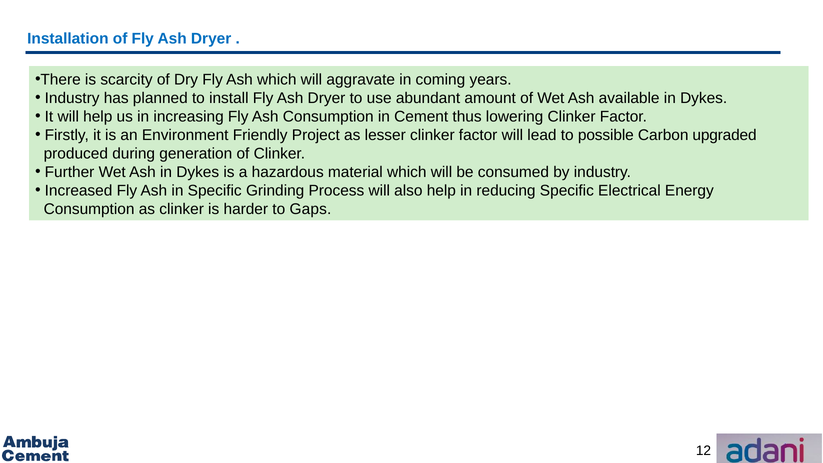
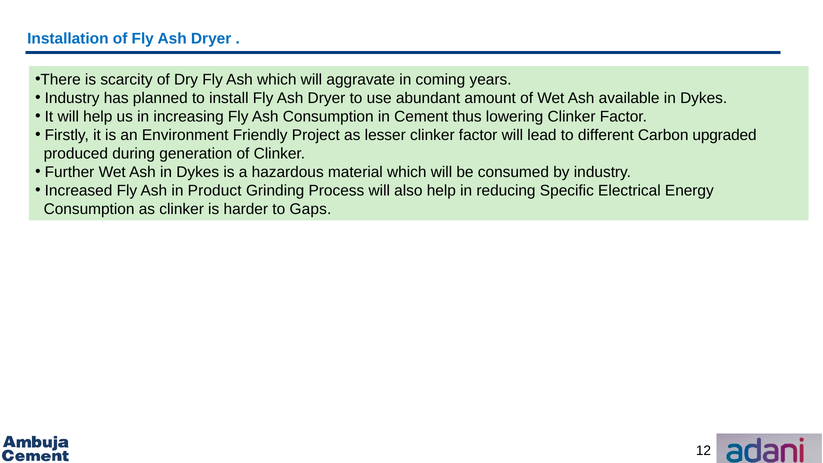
possible: possible -> different (606, 135)
in Specific: Specific -> Product (215, 191)
